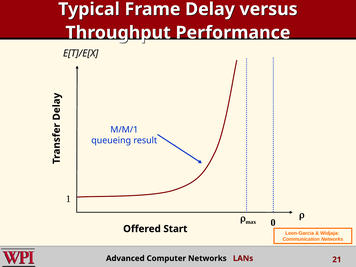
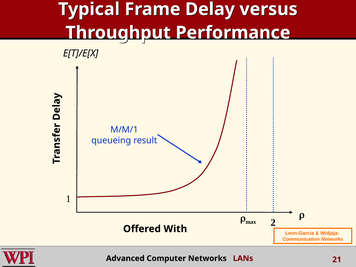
0: 0 -> 2 (273, 223)
Start: Start -> With (175, 229)
